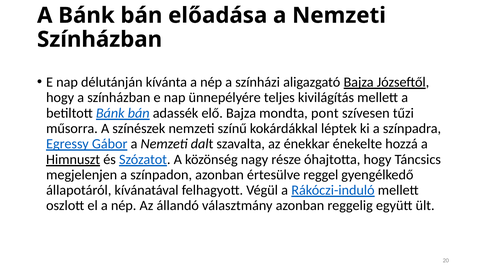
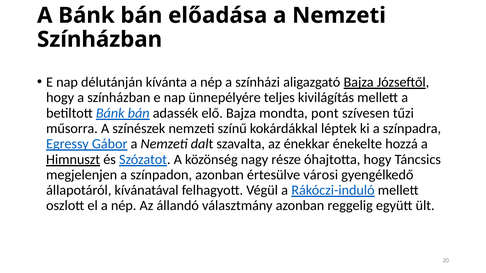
reggel: reggel -> városi (321, 175)
